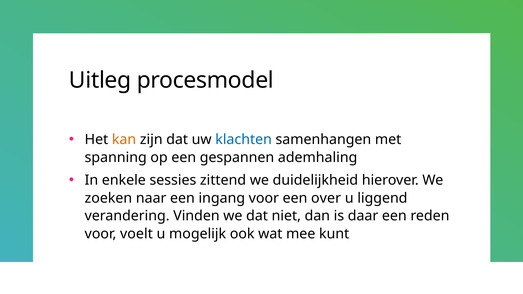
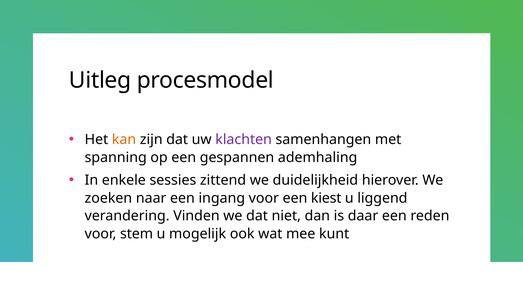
klachten colour: blue -> purple (244, 140)
over: over -> kiest (326, 198)
voelt: voelt -> stem (137, 234)
